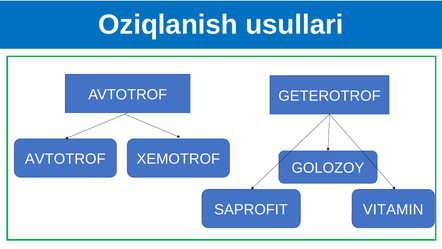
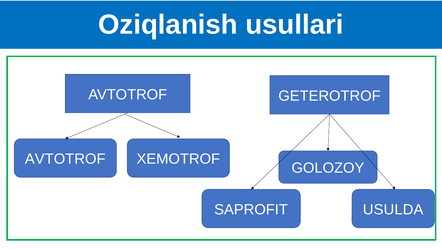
VITAMIN: VITAMIN -> USULDA (393, 209)
